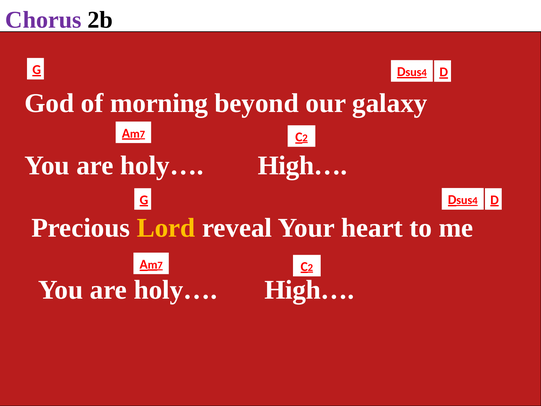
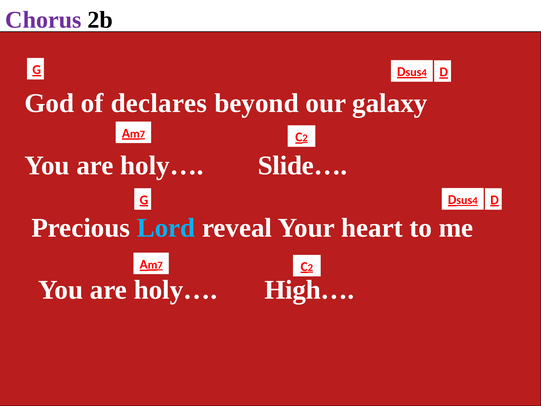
morning: morning -> declares (159, 103)
High…: High… -> Slide… (303, 165)
Lord colour: yellow -> light blue (166, 228)
